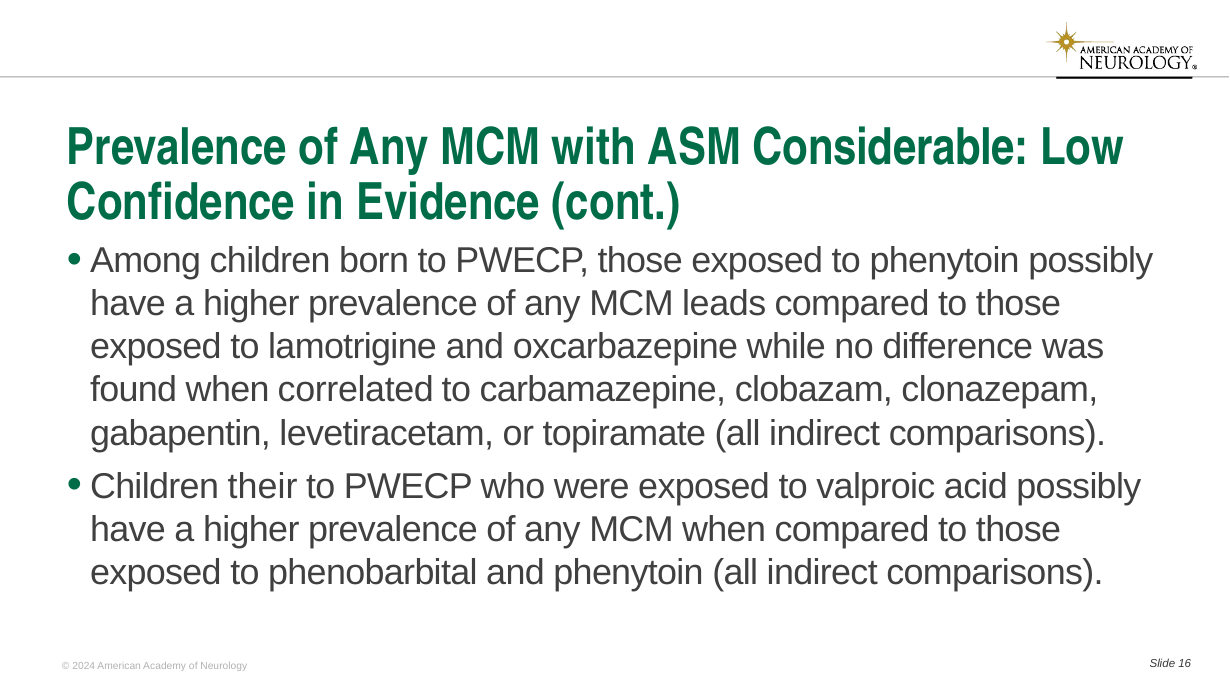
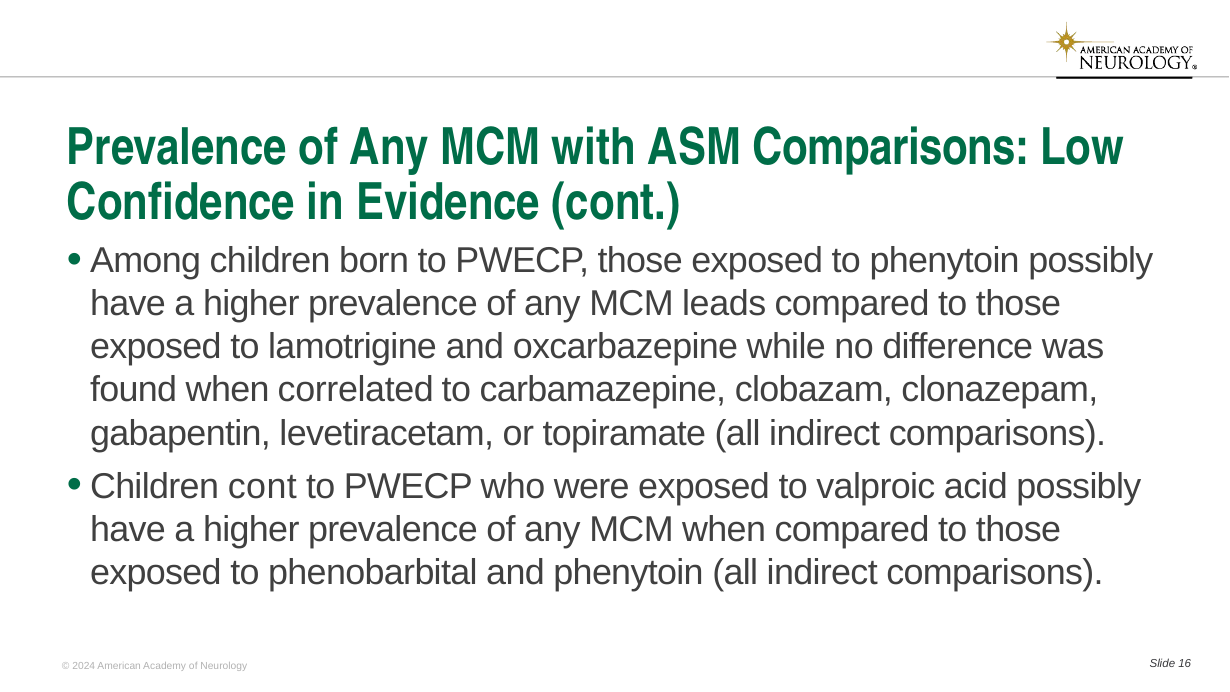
ASM Considerable: Considerable -> Comparisons (891, 148)
Children their: their -> cont (262, 486)
